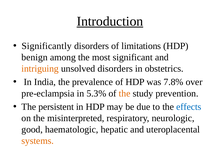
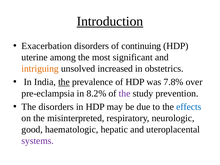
Significantly: Significantly -> Exacerbation (47, 46)
limitations: limitations -> continuing (141, 46)
benign: benign -> uterine (35, 57)
unsolved disorders: disorders -> increased (115, 69)
the underline: none -> present (64, 82)
5.3%: 5.3% -> 8.2% (96, 93)
the colour: orange -> purple (125, 93)
The persistent: persistent -> disorders (56, 107)
systems colour: orange -> purple (38, 141)
